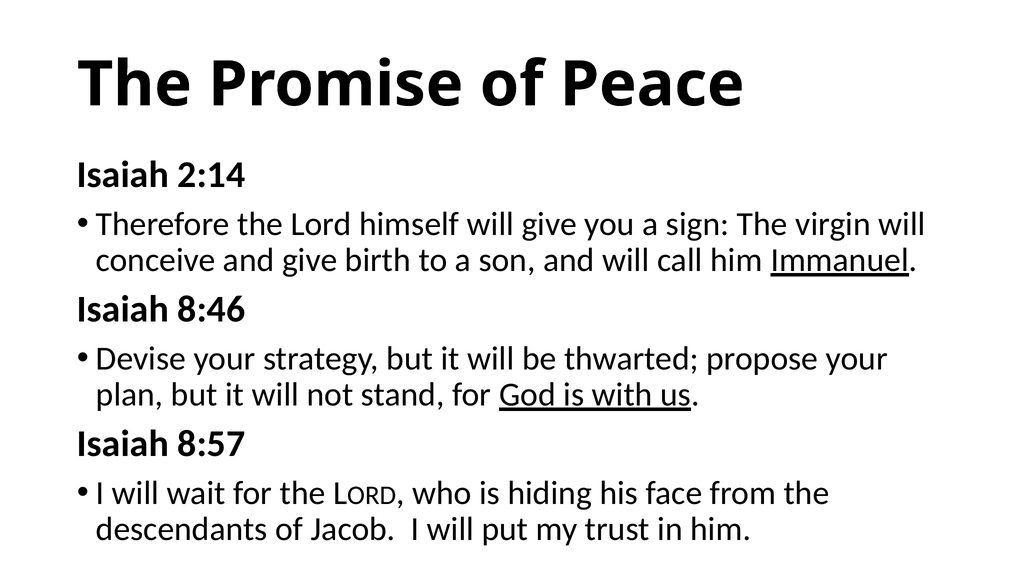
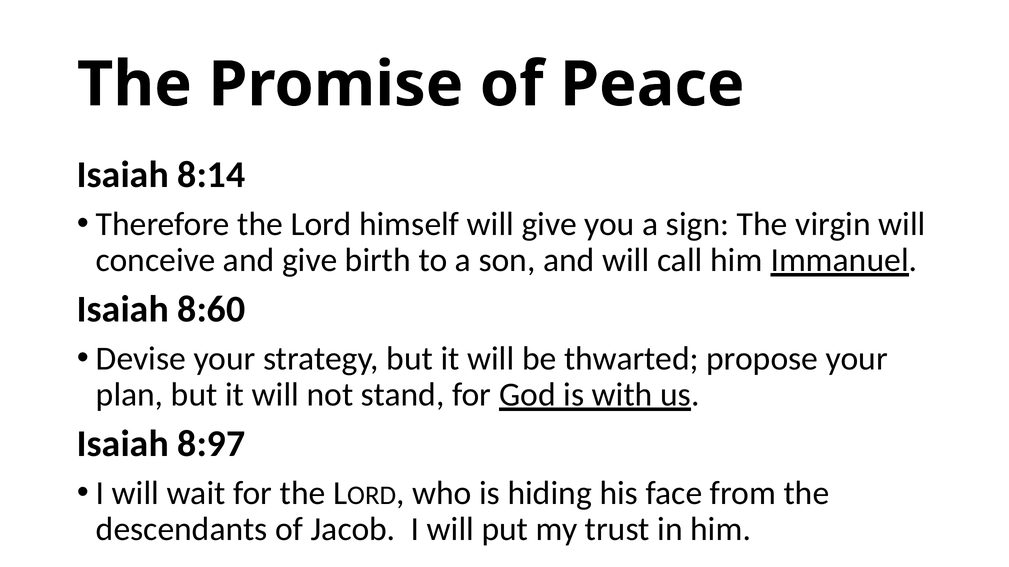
2:14: 2:14 -> 8:14 (211, 175)
8:46: 8:46 -> 8:60 (211, 310)
8:57: 8:57 -> 8:97 (211, 444)
